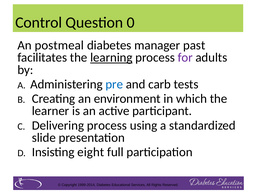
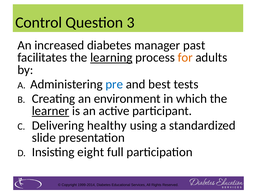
0: 0 -> 3 (131, 22)
postmeal: postmeal -> increased (59, 45)
for colour: purple -> orange (185, 58)
carb: carb -> best (160, 84)
learner underline: none -> present (51, 111)
Delivering process: process -> healthy (107, 125)
